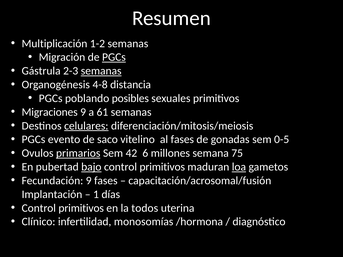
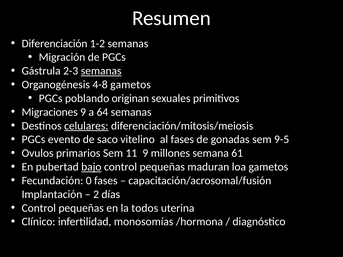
Multiplicación: Multiplicación -> Diferenciación (55, 44)
PGCs underline: present -> none (114, 57)
distancia: distancia -> gametos (131, 85)
posibles: posibles -> originan (130, 98)
61: 61 -> 64 (102, 112)
0-5: 0-5 -> 9-5 (282, 140)
primarios underline: present -> none (78, 153)
42: 42 -> 11 (131, 153)
6: 6 -> 9 (145, 153)
75: 75 -> 61 (237, 153)
primitivos: primitivos -> pequeñas (162, 167)
loa underline: present -> none (239, 167)
9: 9 -> 0 (89, 181)
1: 1 -> 2 (96, 194)
primitivos: primitivos -> pequeñas (81, 208)
